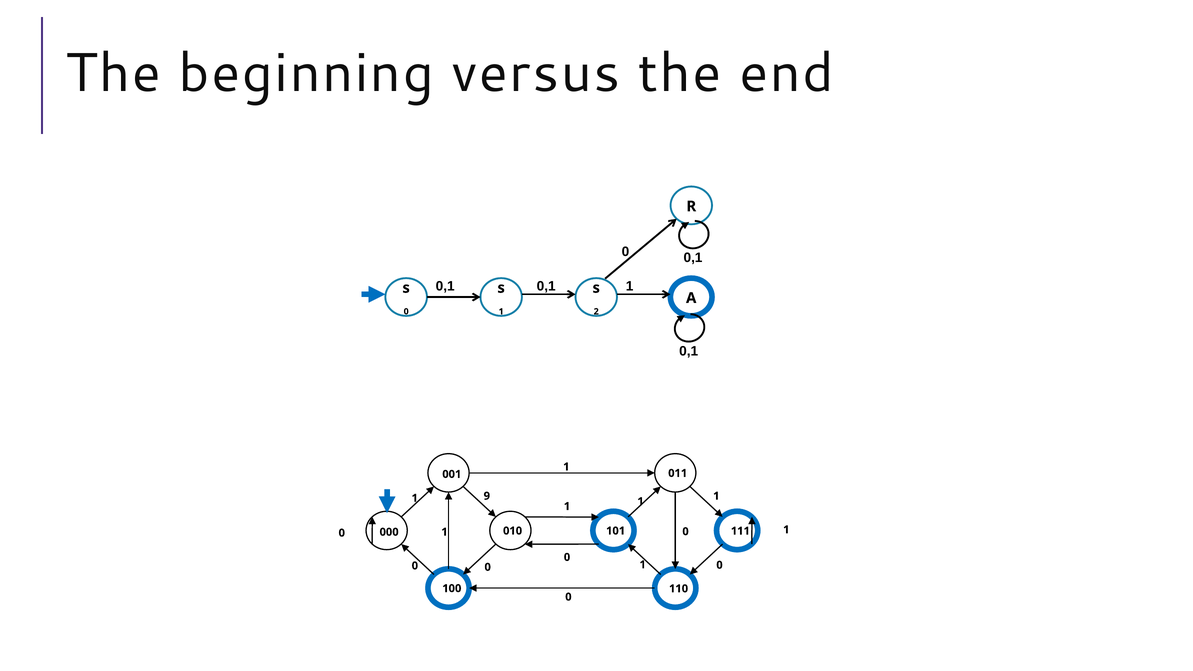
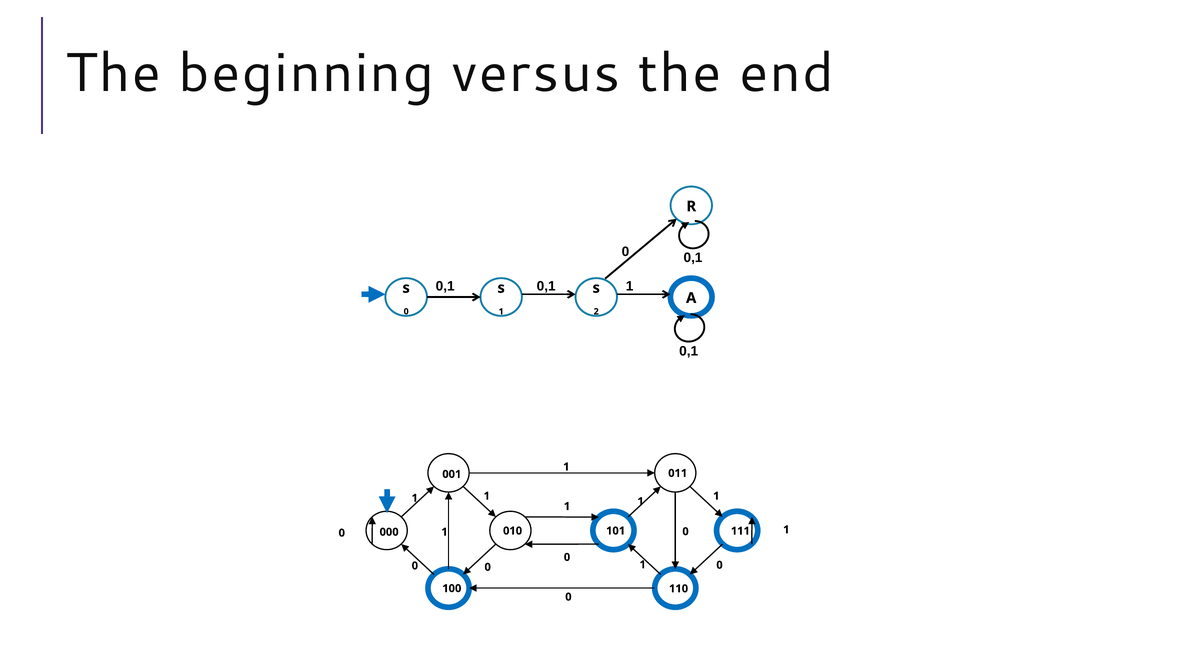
9: 9 -> 1 (487, 496)
